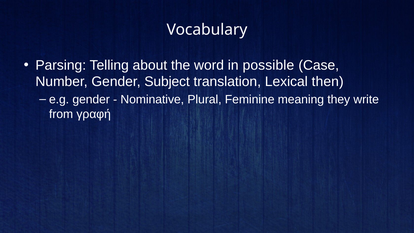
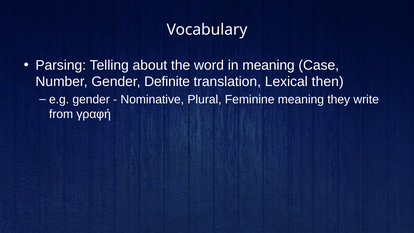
in possible: possible -> meaning (269, 65)
Subject: Subject -> Definite (167, 82)
